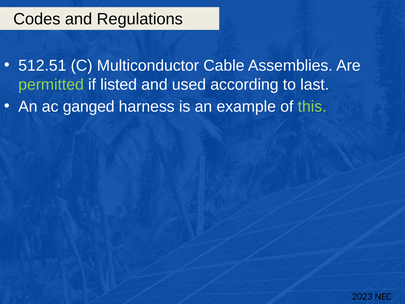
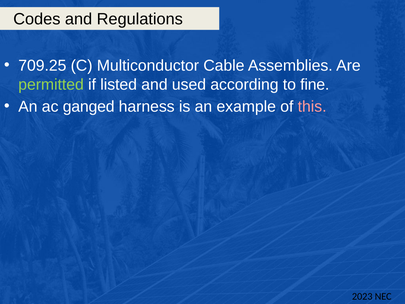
512.51: 512.51 -> 709.25 (42, 66)
last: last -> fine (315, 84)
this colour: light green -> pink (312, 107)
